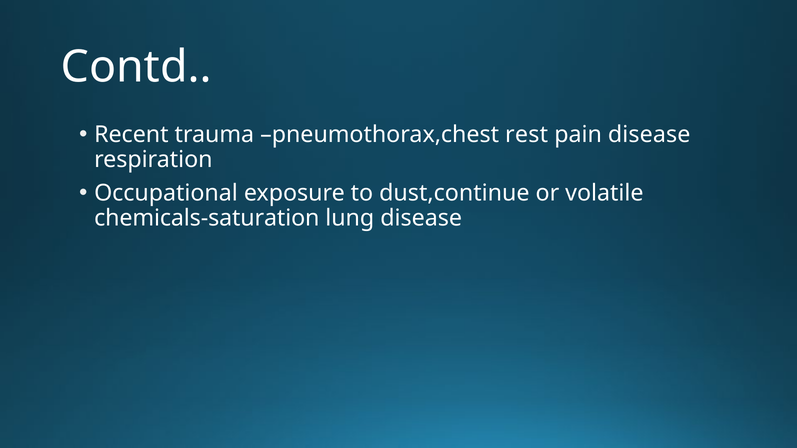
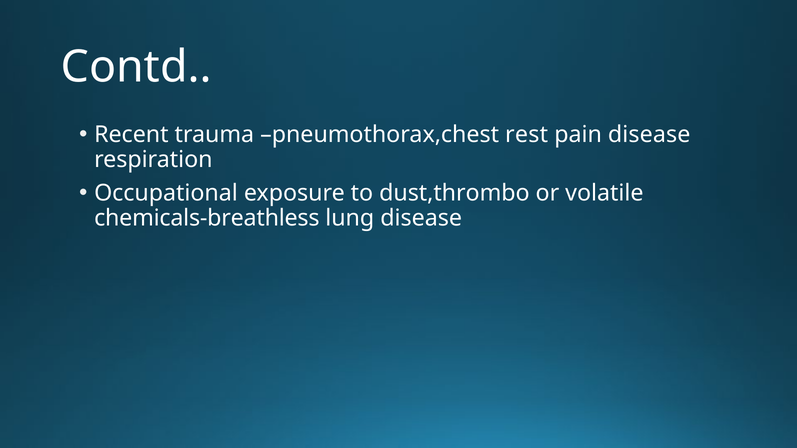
dust,continue: dust,continue -> dust,thrombo (454, 193)
chemicals-saturation: chemicals-saturation -> chemicals-breathless (207, 218)
